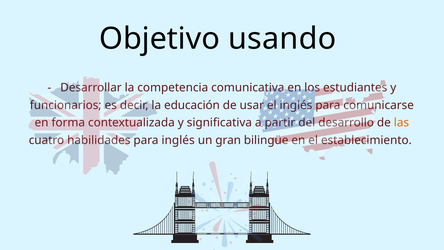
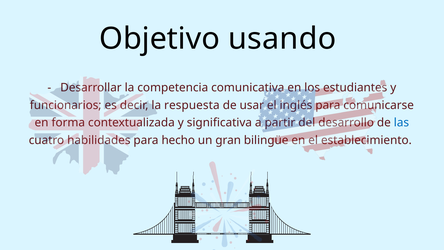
educación: educación -> respuesta (192, 105)
las colour: orange -> blue (401, 123)
inglés: inglés -> hecho (178, 140)
